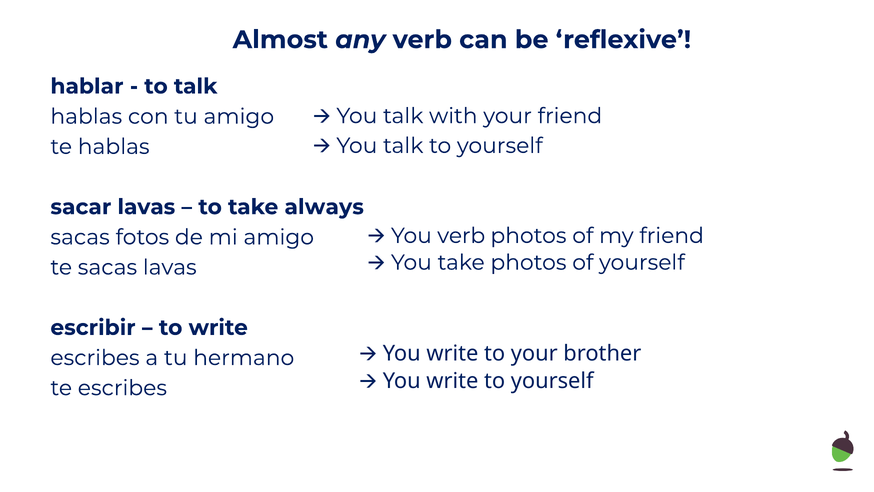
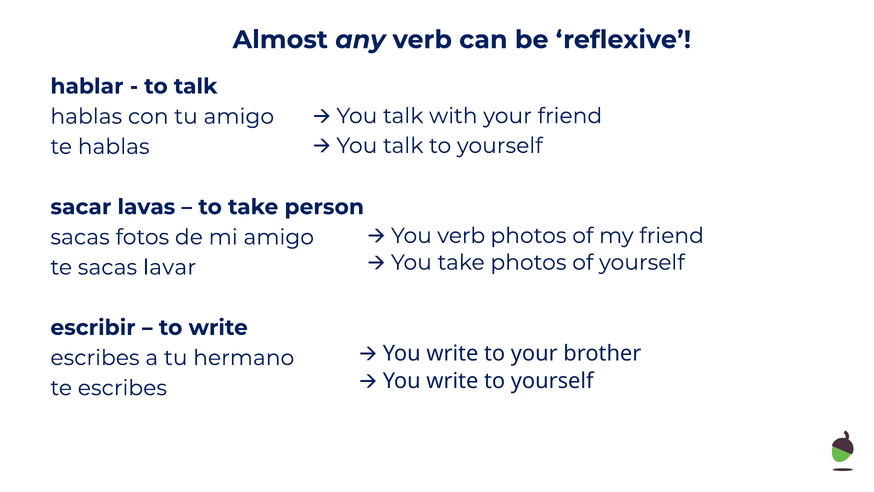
always: always -> person (324, 207)
sacas lavas: lavas -> lavar (170, 267)
